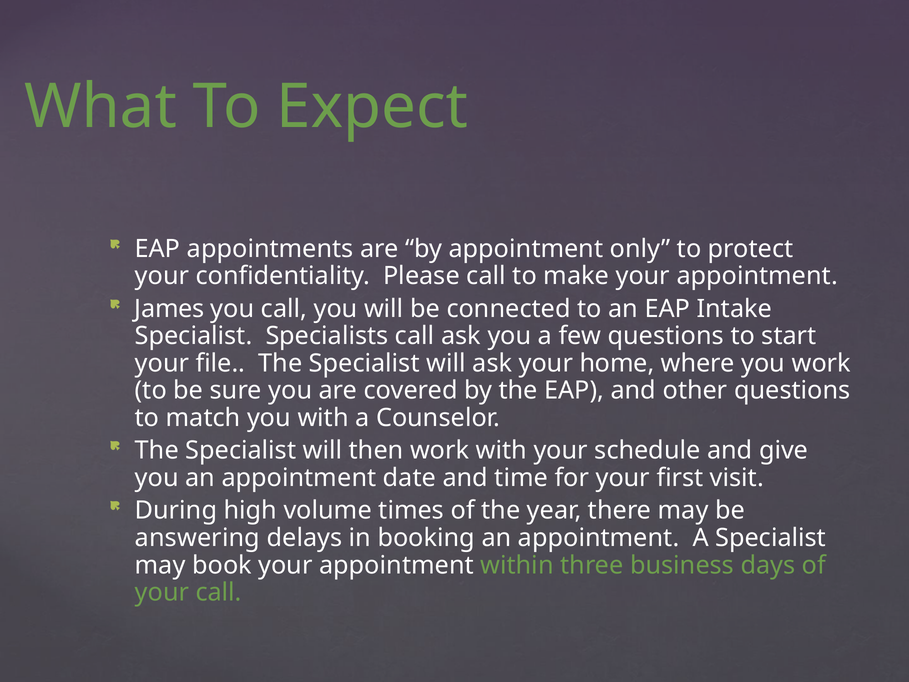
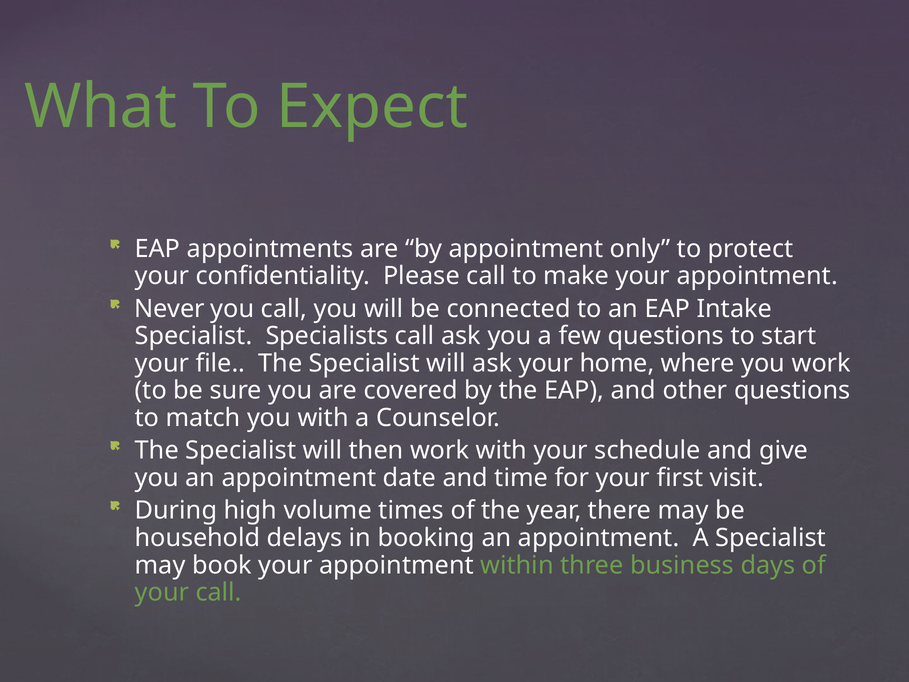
James: James -> Never (169, 309)
answering: answering -> household (198, 538)
